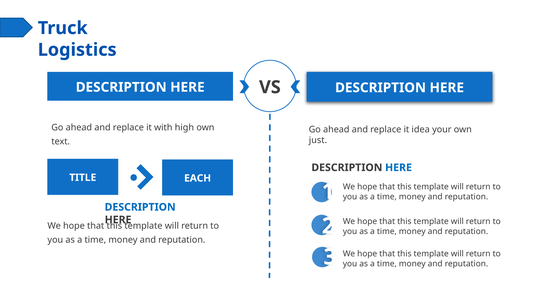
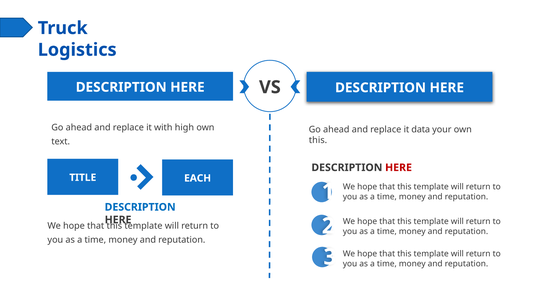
idea: idea -> data (421, 129)
just: just -> this (318, 140)
HERE colour: blue -> red (398, 168)
